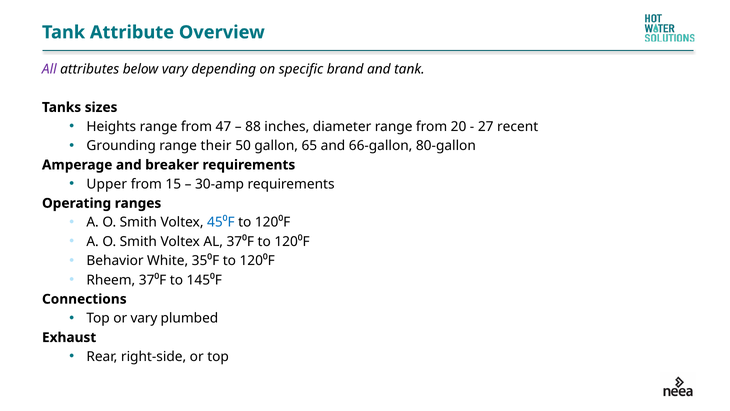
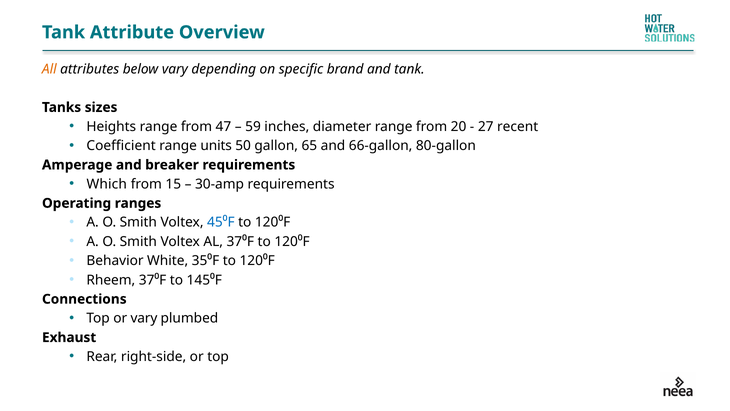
All colour: purple -> orange (49, 69)
88: 88 -> 59 (253, 126)
Grounding: Grounding -> Coefficient (121, 146)
their: their -> units (216, 146)
Upper: Upper -> Which (107, 184)
